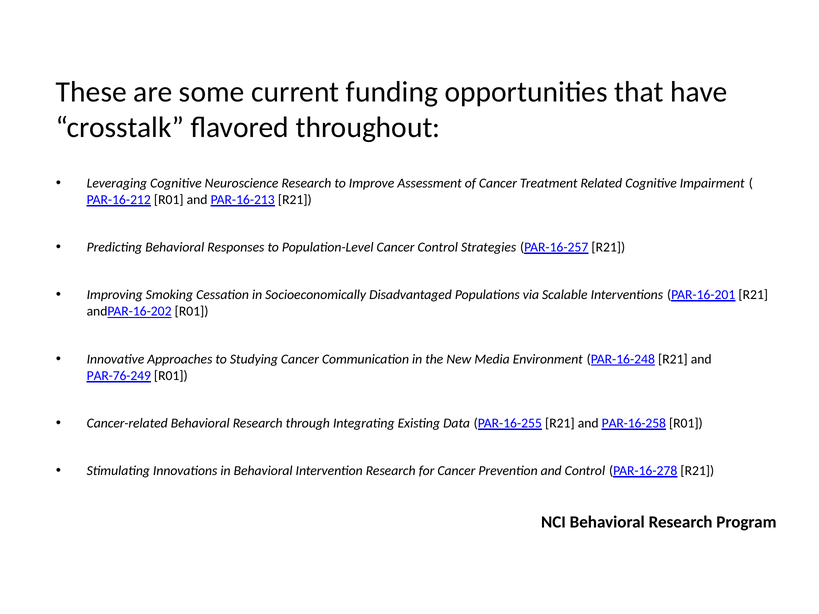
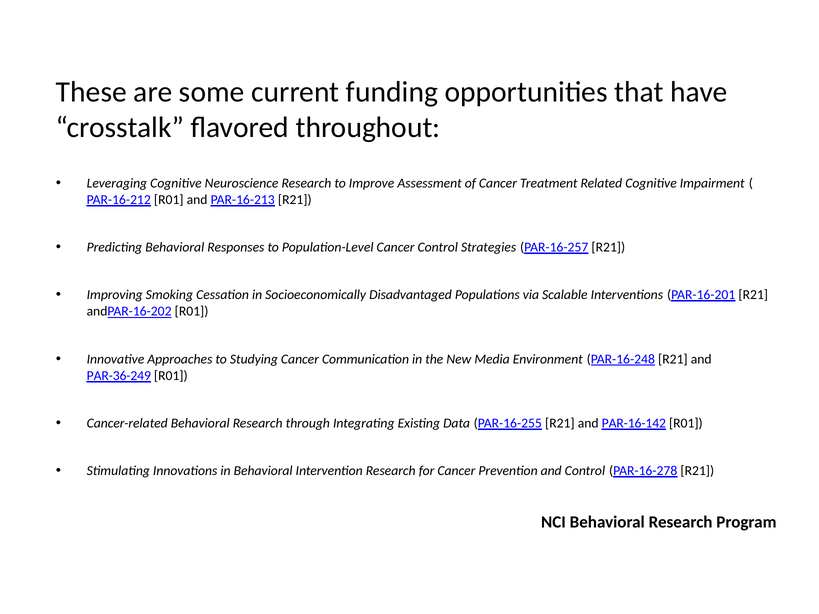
PAR-76-249: PAR-76-249 -> PAR-36-249 (119, 376)
PAR-16-258: PAR-16-258 -> PAR-16-142 (634, 423)
